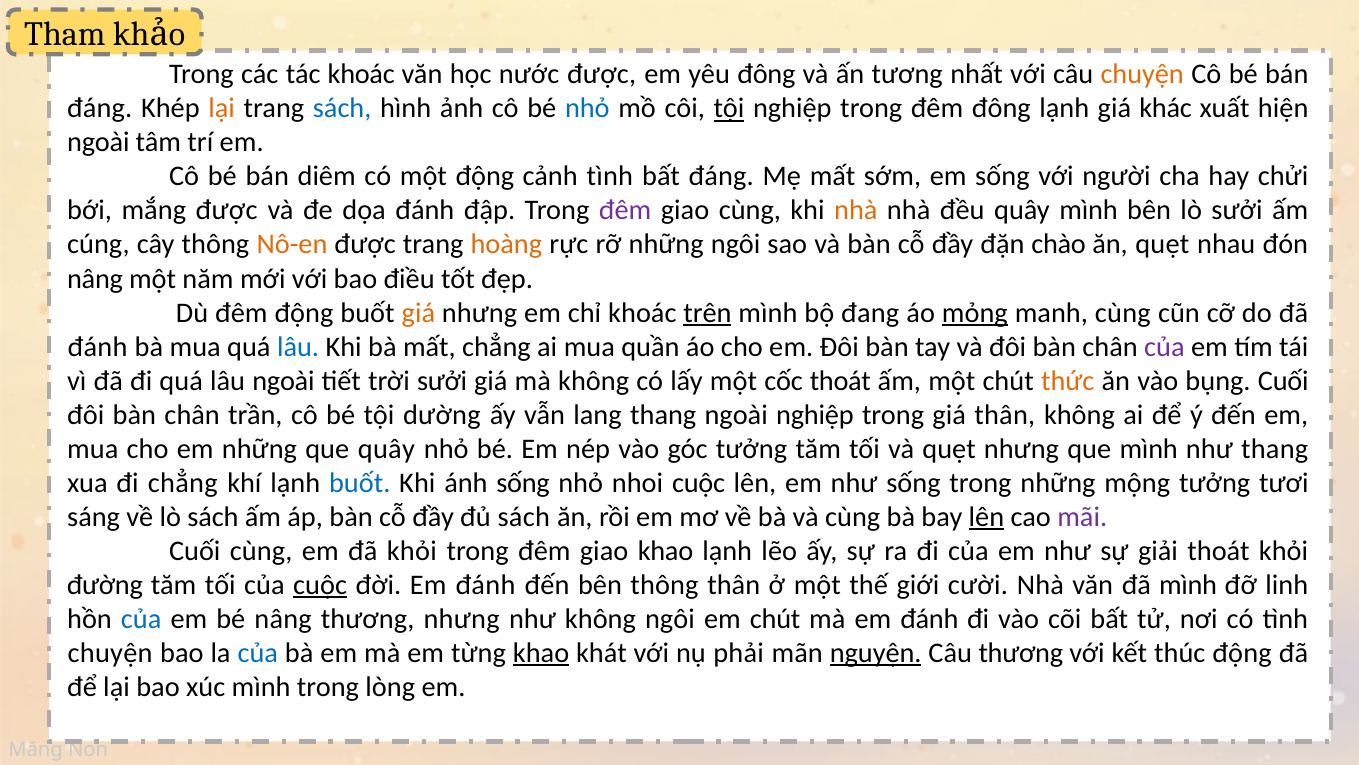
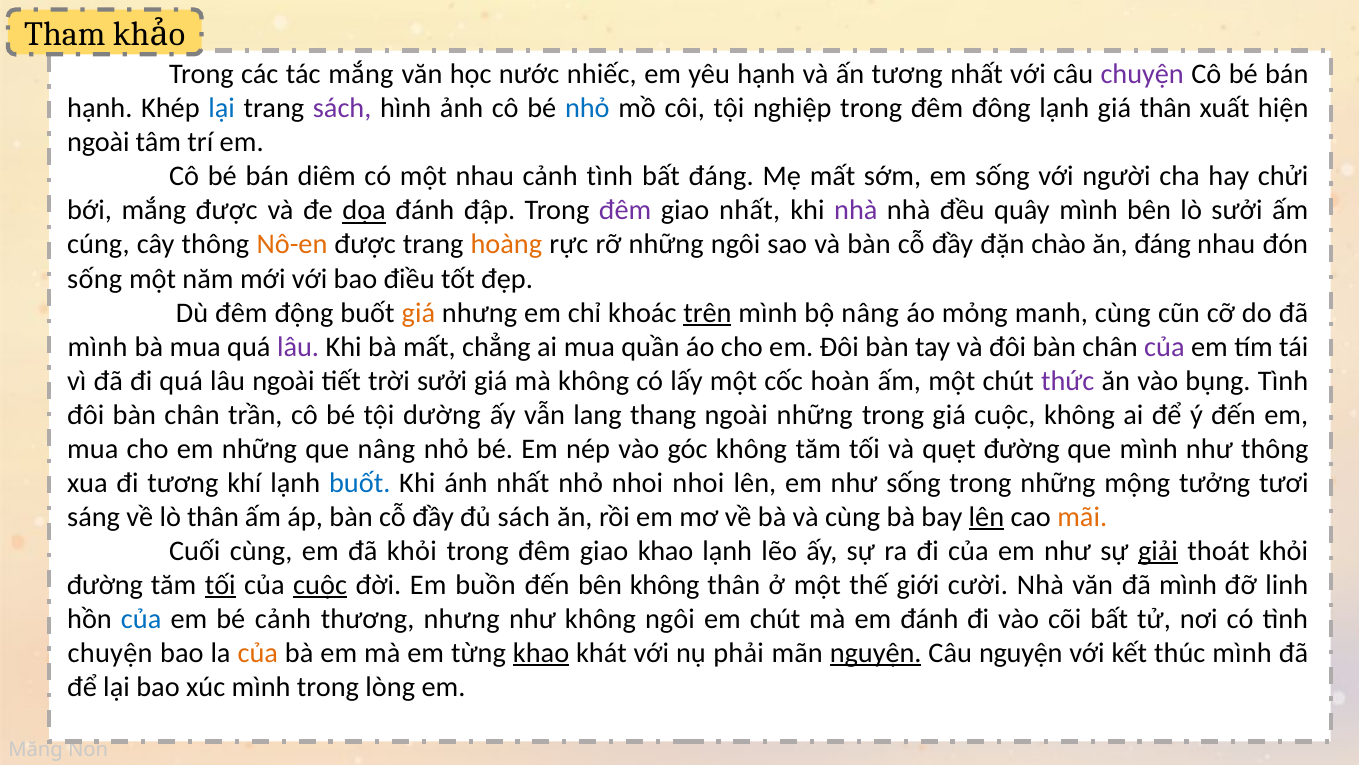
tác khoác: khoác -> mắng (361, 75)
nước được: được -> nhiếc (602, 75)
yêu đông: đông -> hạnh (766, 75)
chuyện colour: orange -> purple (1142, 75)
đáng: đáng -> hạnh (100, 109)
lại colour: orange -> blue (222, 109)
sách colour: blue -> purple (342, 109)
tội underline: present -> none (729, 109)
giá khác: khác -> thân (1166, 109)
một động: động -> nhau (485, 176)
dọa underline: none -> present (364, 210)
giao cùng: cùng -> nhất (750, 210)
nhà colour: orange -> purple (856, 210)
ăn quẹt: quẹt -> đáng (1163, 244)
nâng: nâng -> sống (95, 278)
bộ đang: đang -> nâng (870, 312)
mỏng underline: present -> none (975, 312)
đánh: đánh -> mình (98, 346)
lâu colour: blue -> purple (298, 346)
cốc thoát: thoát -> hoàn (840, 380)
thức colour: orange -> purple (1068, 380)
bụng Cuối: Cuối -> Tình (1283, 380)
ngoài nghiệp: nghiệp -> những (815, 414)
giá thân: thân -> cuộc (1005, 414)
que quây: quây -> nâng (386, 448)
góc tưởng: tưởng -> không (751, 448)
quẹt nhưng: nhưng -> đường (1022, 448)
như thang: thang -> thông (1275, 448)
đi chẳng: chẳng -> tương (183, 482)
ánh sống: sống -> nhất (523, 482)
nhoi cuộc: cuộc -> nhoi (698, 482)
lò sách: sách -> thân (213, 516)
mãi colour: purple -> orange (1082, 516)
giải underline: none -> present (1158, 550)
tối underline: none -> present (220, 584)
đời Em đánh: đánh -> buồn (485, 584)
bên thông: thông -> không (665, 584)
bé nâng: nâng -> cảnh (283, 618)
của colour: blue -> orange (258, 652)
Câu thương: thương -> nguyện (1021, 652)
thúc động: động -> mình (1242, 652)
